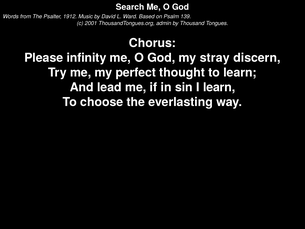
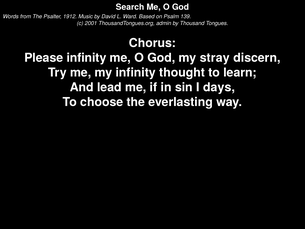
my perfect: perfect -> infinity (136, 73)
I learn: learn -> days (219, 87)
